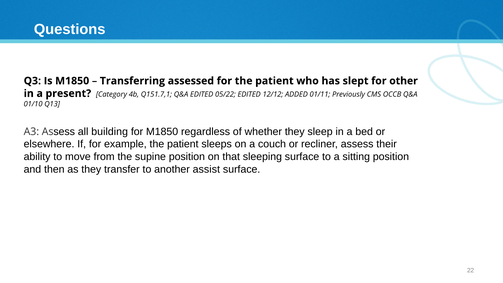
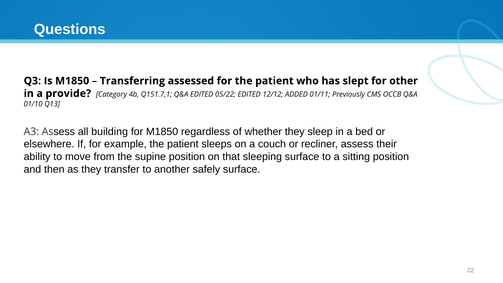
present: present -> provide (68, 93)
assist: assist -> safely (206, 169)
